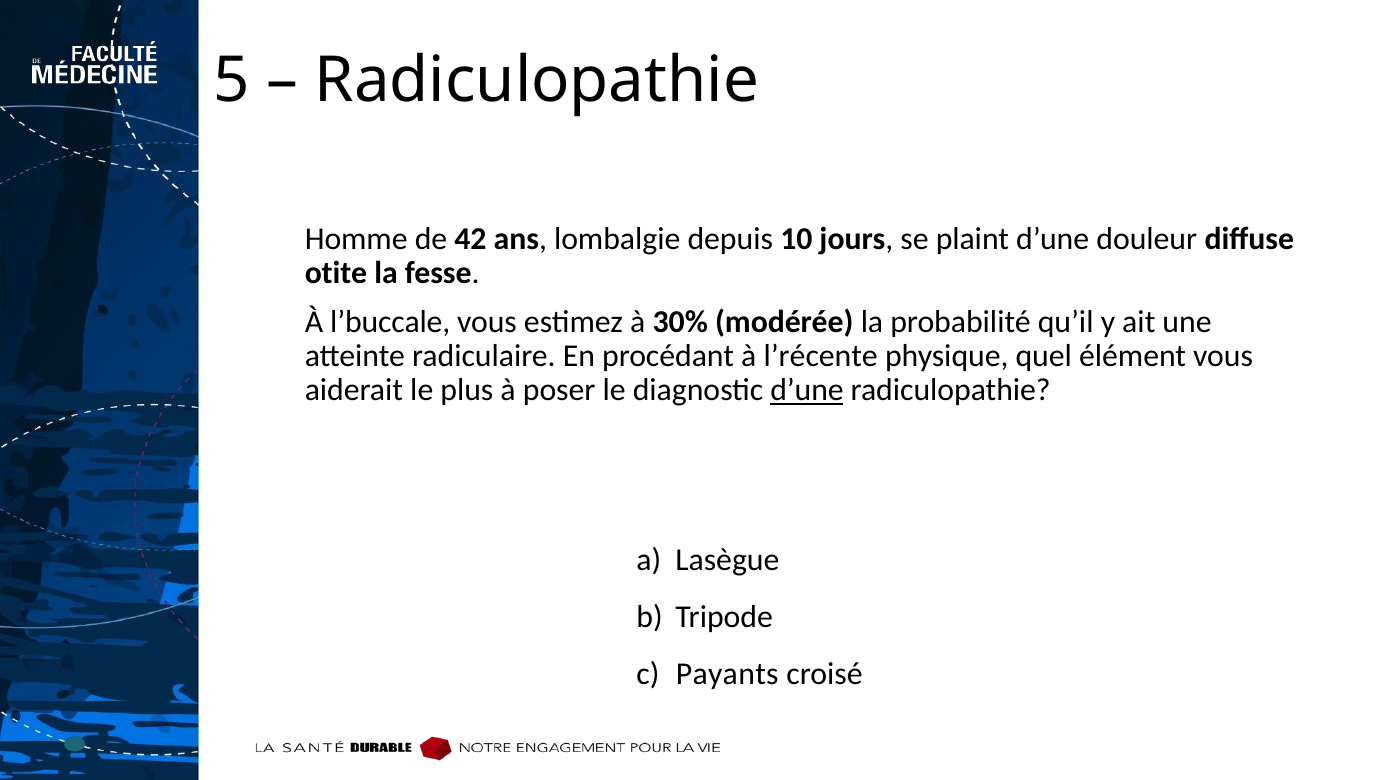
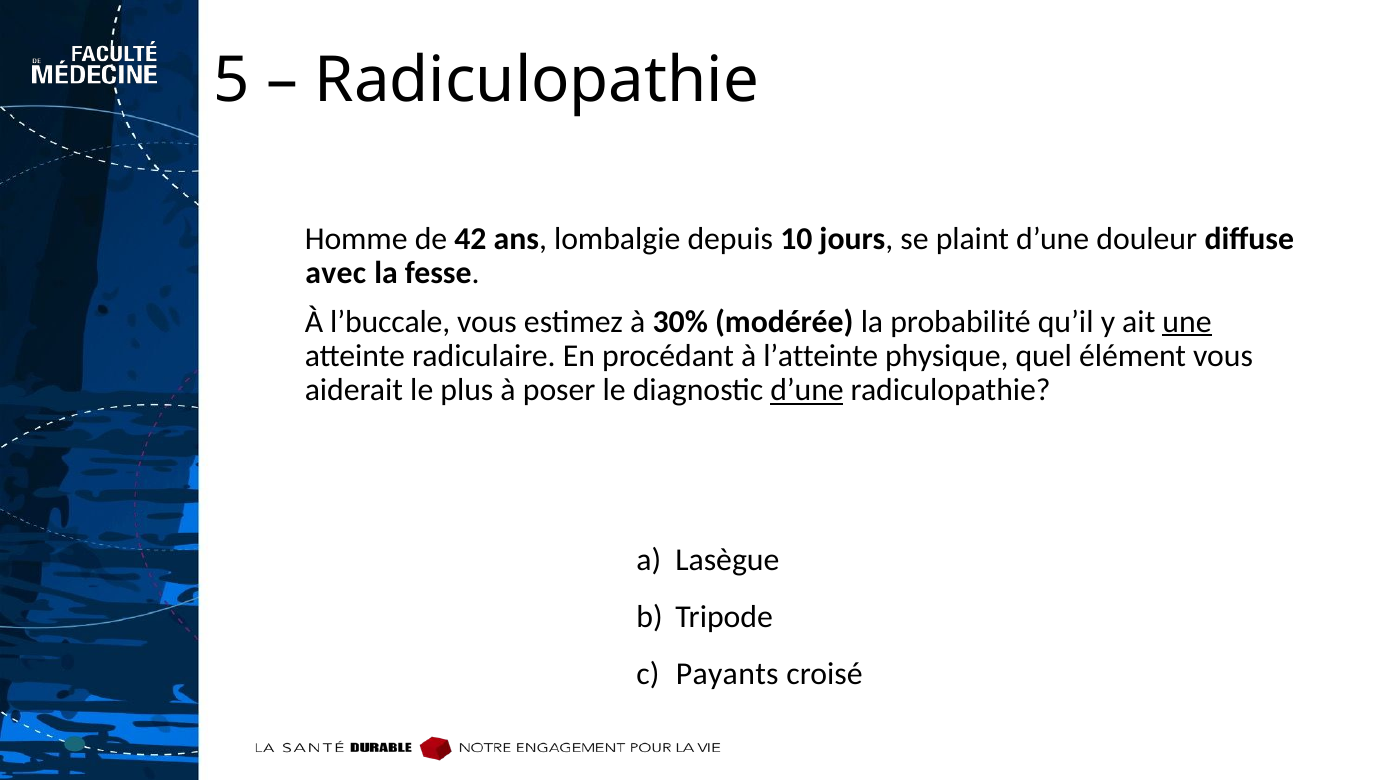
otite: otite -> avec (336, 273)
une underline: none -> present (1187, 322)
l’récente: l’récente -> l’atteinte (821, 356)
